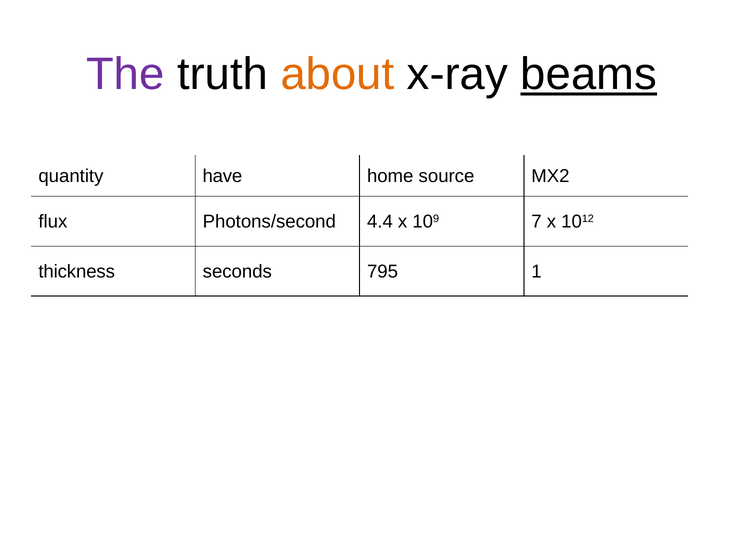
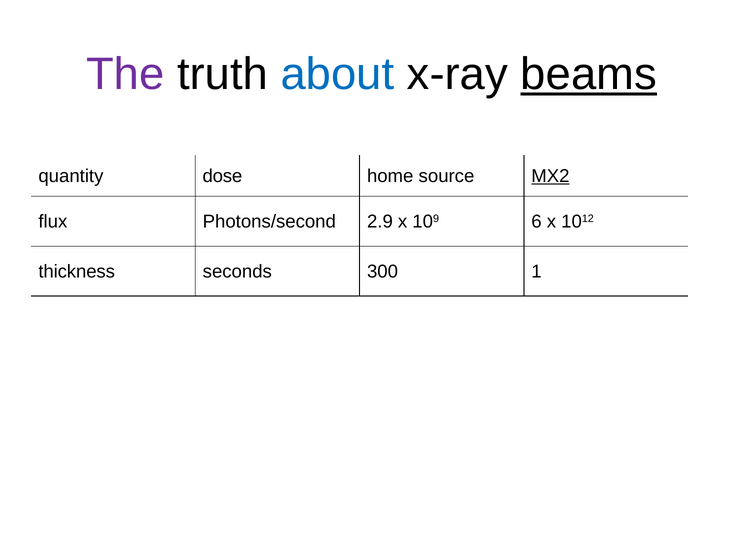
about colour: orange -> blue (337, 74)
have: have -> dose (222, 176)
MX2 underline: none -> present (550, 176)
4.4: 4.4 -> 2.9 (380, 222)
7: 7 -> 6 (536, 222)
795: 795 -> 300 (383, 271)
